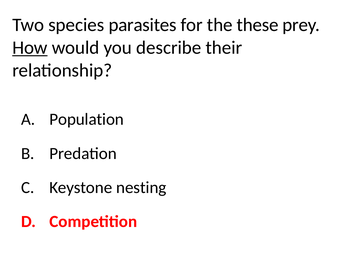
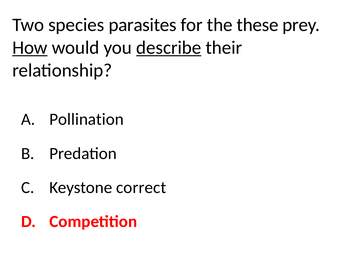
describe underline: none -> present (169, 48)
Population: Population -> Pollination (87, 120)
nesting: nesting -> correct (141, 188)
